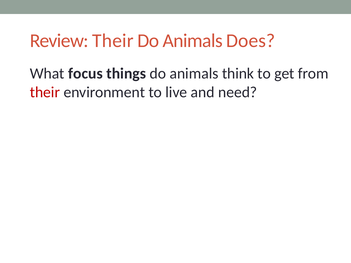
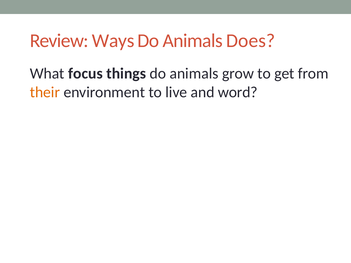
Review Their: Their -> Ways (113, 41)
think: think -> grow (238, 74)
their colour: red -> orange (45, 92)
need: need -> word (238, 92)
